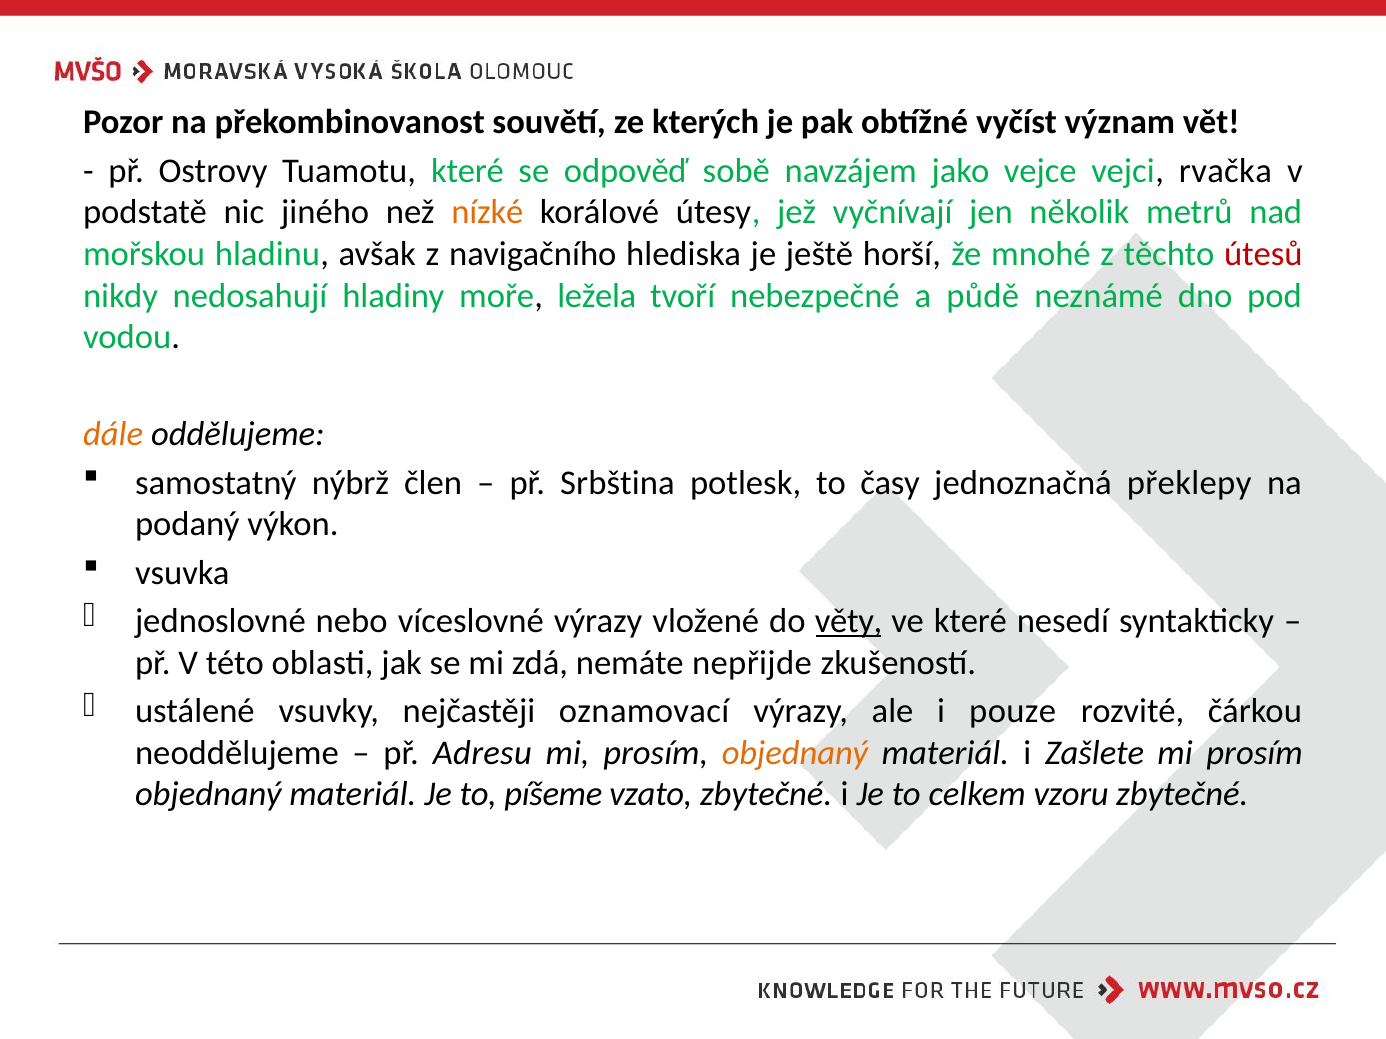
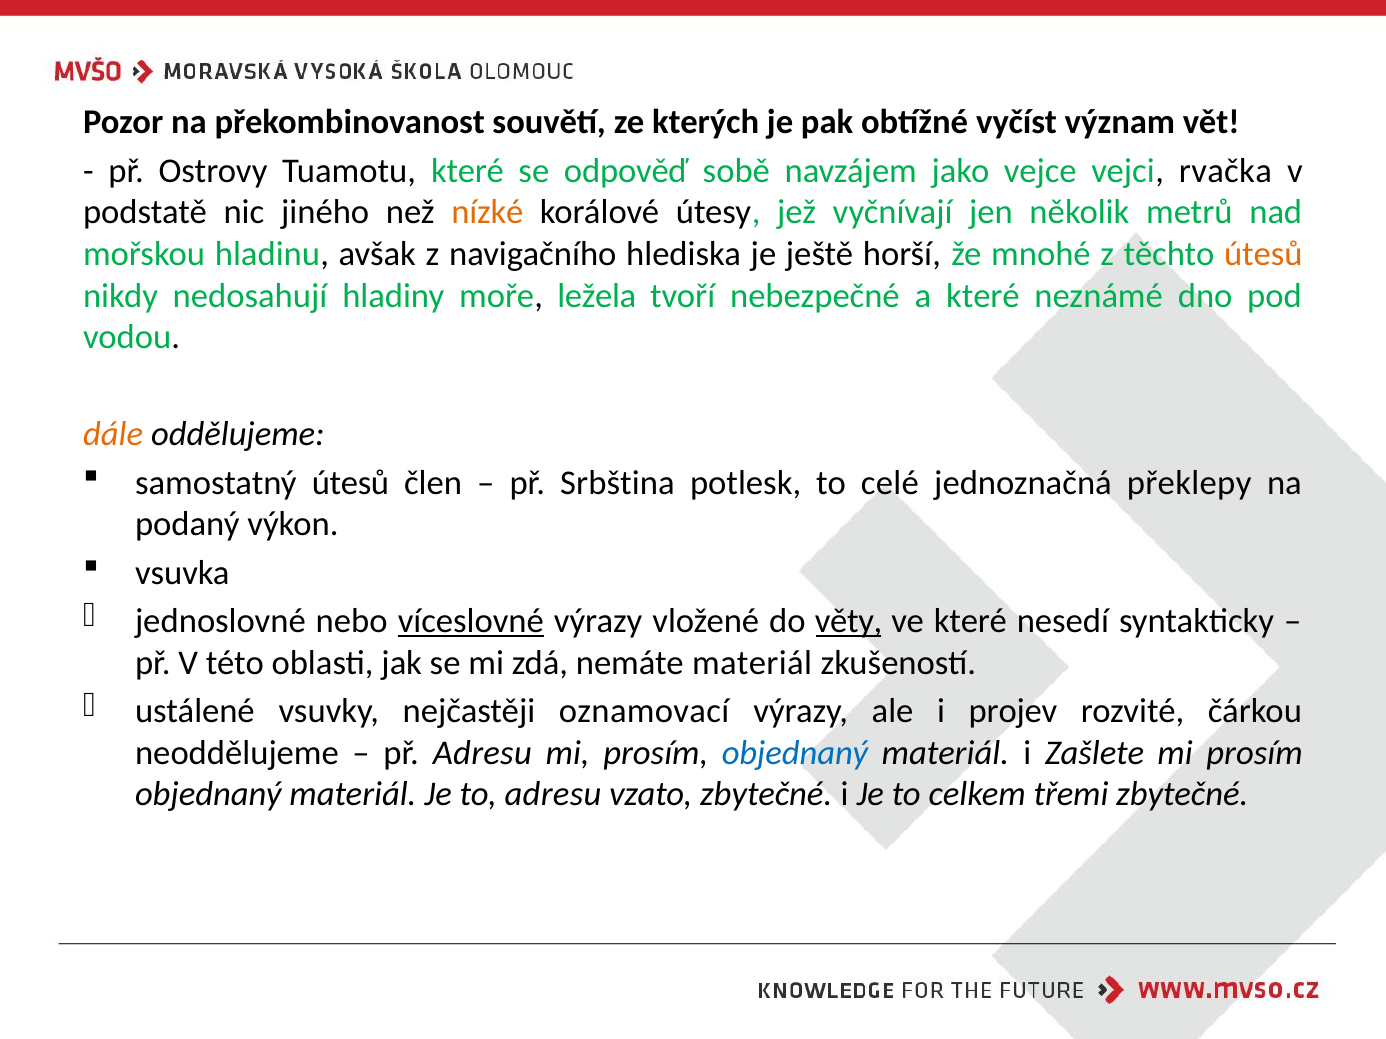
útesů colour: red -> orange (1263, 254)
a půdě: půdě -> které (983, 296)
samostatný nýbrž: nýbrž -> útesů (350, 483)
časy: časy -> celé (890, 483)
víceslovné underline: none -> present (471, 621)
nemáte nepřijde: nepřijde -> materiál (752, 663)
pouze: pouze -> projev (1013, 712)
objednaný colour: orange -> blue (795, 753)
to píšeme: píšeme -> adresu (553, 795)
vzoru: vzoru -> třemi (1071, 795)
